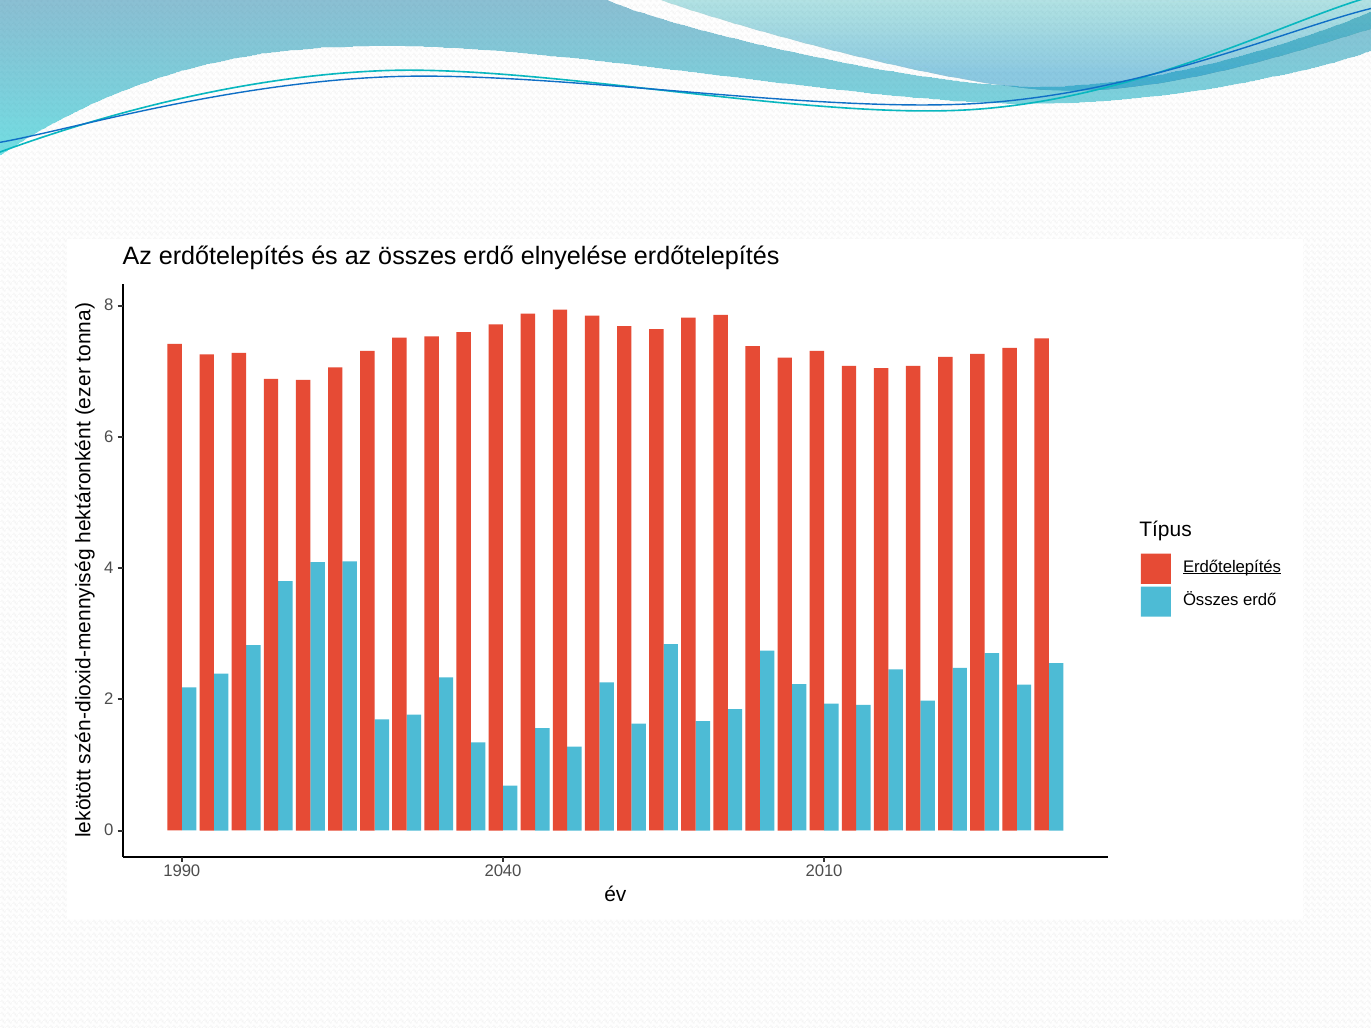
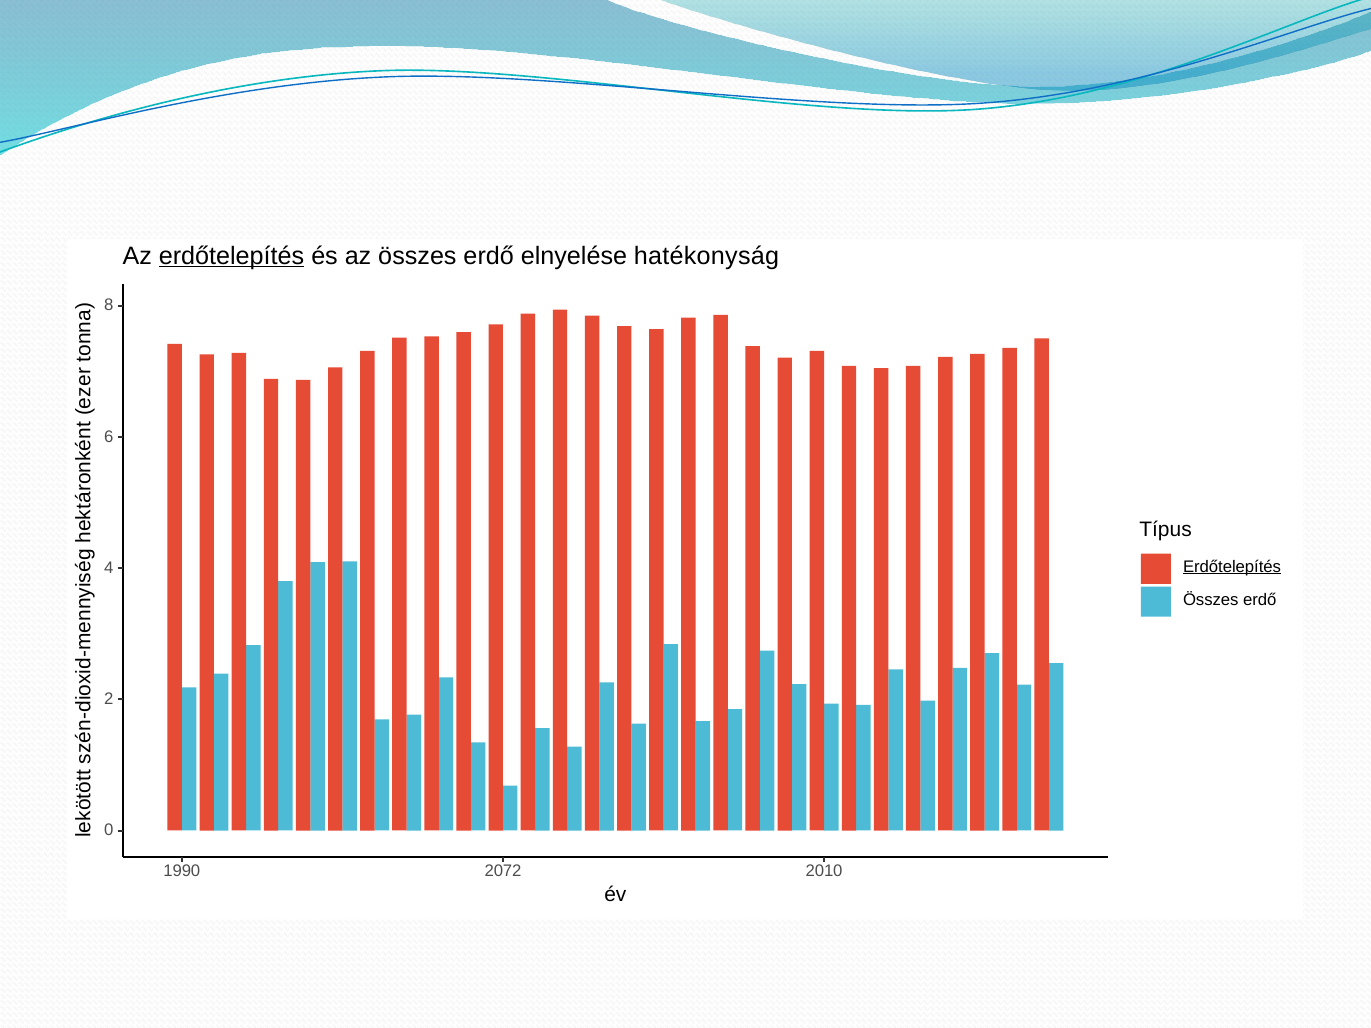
erdőtelepítés underline: none -> present (231, 256)
elnyelése erdőtelepítés: erdőtelepítés -> hatékonyság (707, 256)
2040: 2040 -> 2072 (503, 872)
